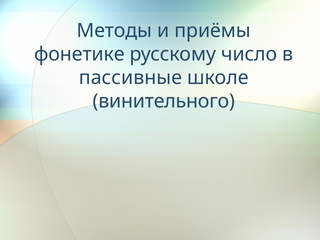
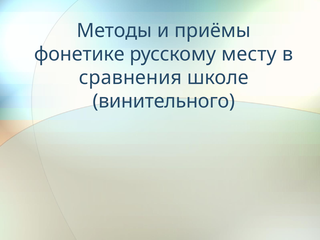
число: число -> месту (249, 54)
пассивные: пассивные -> сравнения (130, 78)
